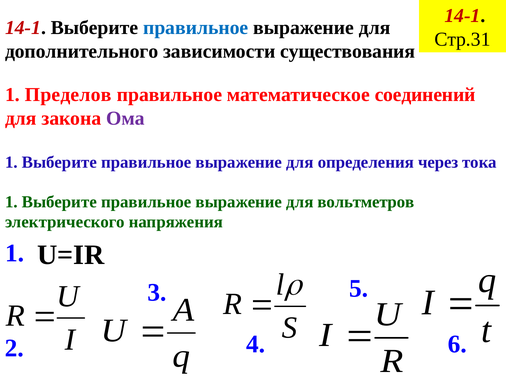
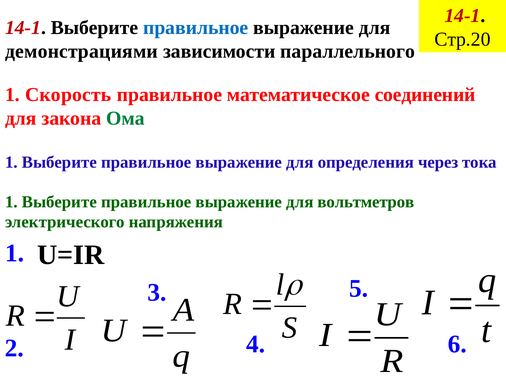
Стр.31: Стр.31 -> Стр.20 (463, 39)
дополнительного: дополнительного -> демонстрациями (81, 51)
существования: существования -> параллельного (348, 51)
Пределов: Пределов -> Скорость (68, 94)
Ома colour: purple -> green (125, 118)
